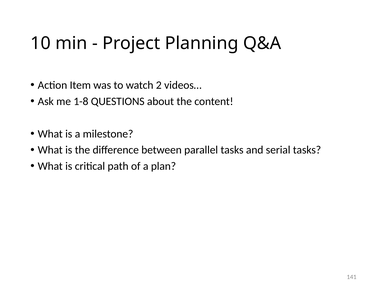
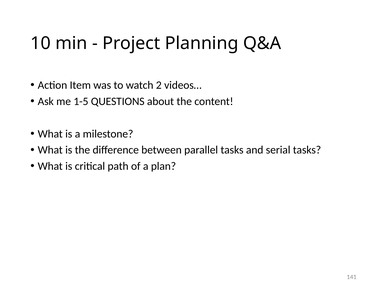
1-8: 1-8 -> 1-5 (81, 101)
